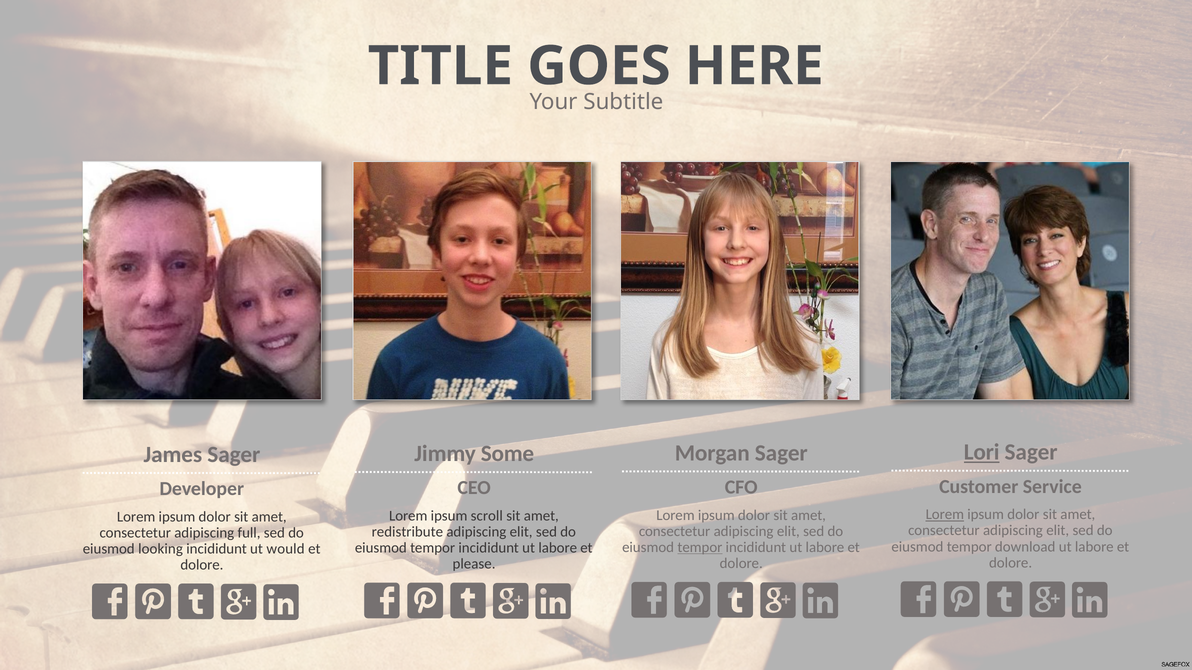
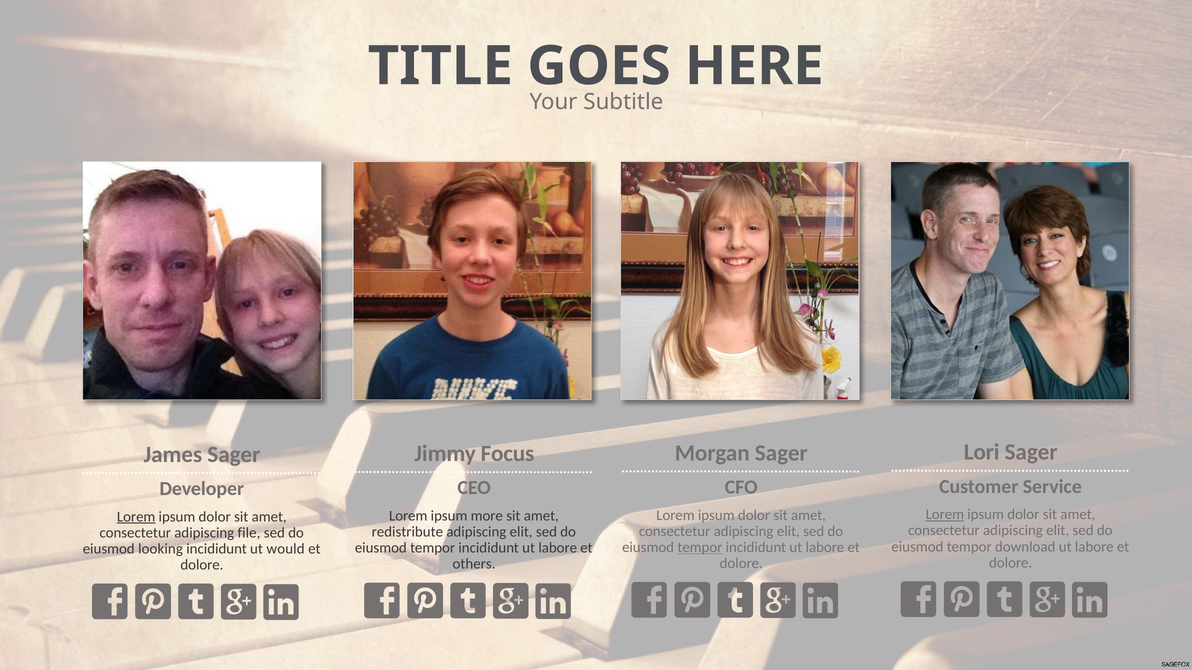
Lori underline: present -> none (982, 453)
Some: Some -> Focus (507, 454)
scroll: scroll -> more (487, 516)
Lorem underline: none -> present (136, 517)
full: full -> file (249, 533)
please: please -> others (474, 564)
